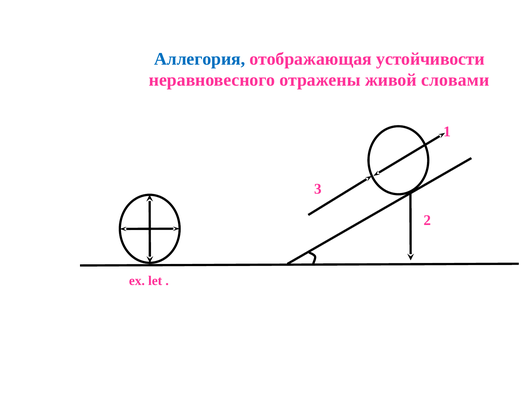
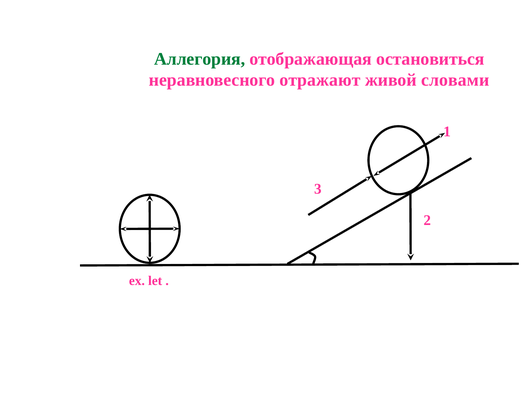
Аллегория colour: blue -> green (200, 59)
устойчивости: устойчивости -> остановиться (430, 59)
отражены: отражены -> отражают (320, 80)
